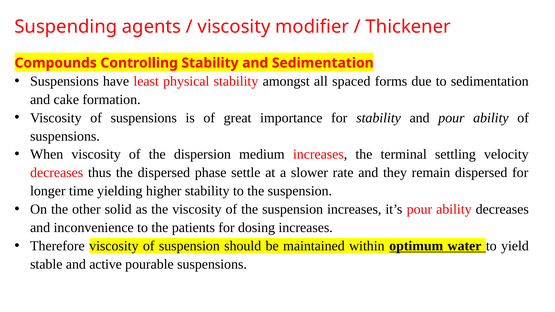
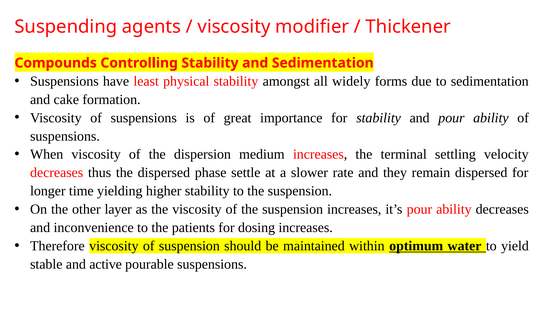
spaced: spaced -> widely (351, 81)
solid: solid -> layer (118, 209)
